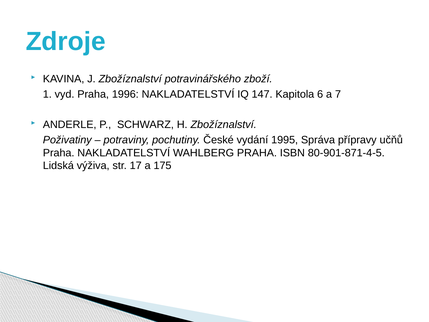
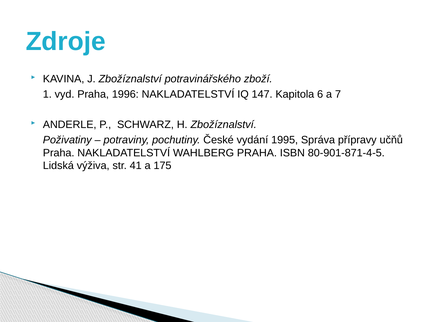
17: 17 -> 41 (136, 166)
